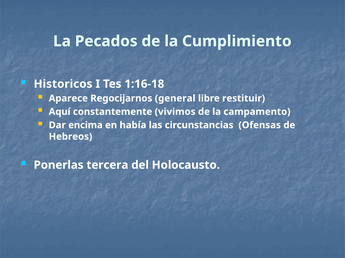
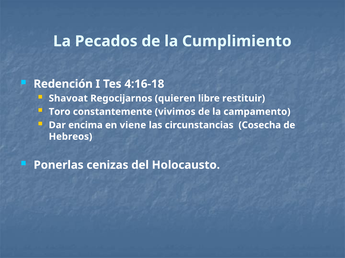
Historicos: Historicos -> Redención (63, 84)
1:16-18: 1:16-18 -> 4:16-18 (144, 84)
Aparece: Aparece -> Shavoat (68, 99)
general: general -> quieren (175, 99)
Aquí: Aquí -> Toro (60, 112)
había: había -> viene (133, 125)
Ofensas: Ofensas -> Cosecha (260, 125)
tercera: tercera -> cenizas (107, 165)
